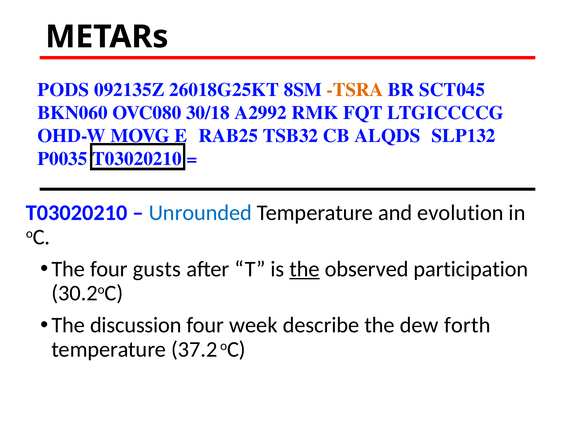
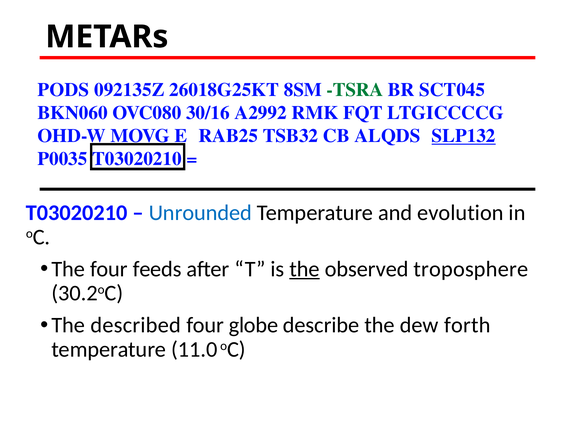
TSRA colour: orange -> green (355, 90)
30/18: 30/18 -> 30/16 (208, 113)
SLP132 underline: none -> present (464, 136)
gusts: gusts -> feeds (157, 269)
participation: participation -> troposphere (471, 269)
discussion: discussion -> described (136, 325)
week: week -> globe (253, 325)
37.2: 37.2 -> 11.0 (194, 350)
